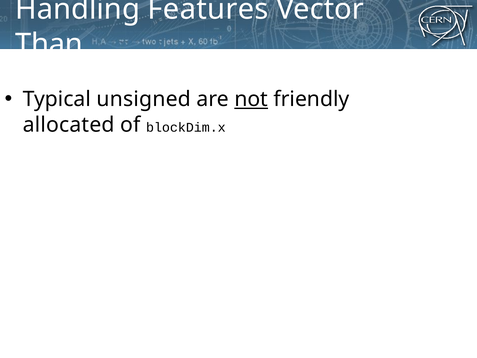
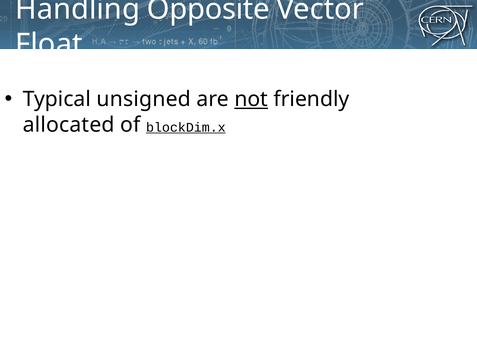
Features: Features -> Opposite (208, 9)
Than: Than -> Float (49, 44)
blockDim.x underline: none -> present (186, 127)
